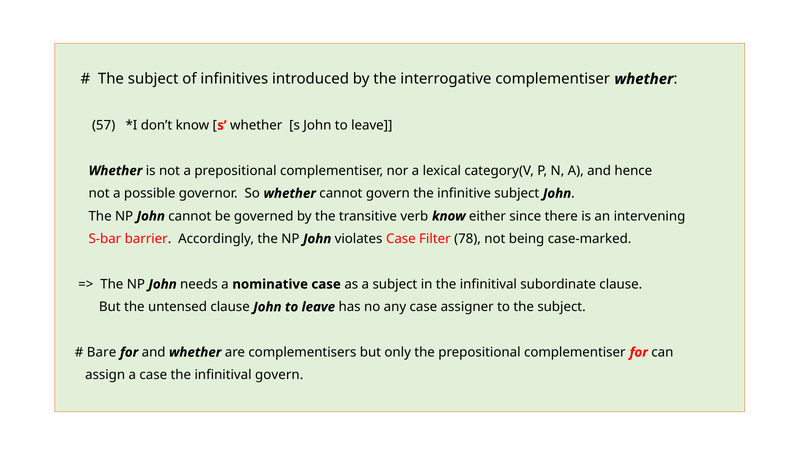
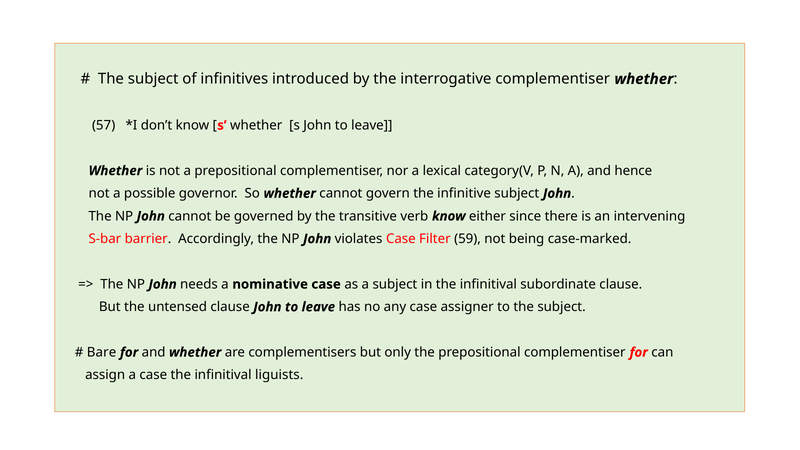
78: 78 -> 59 (468, 239)
infinitival govern: govern -> liguists (279, 375)
